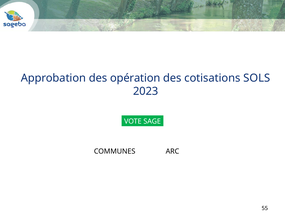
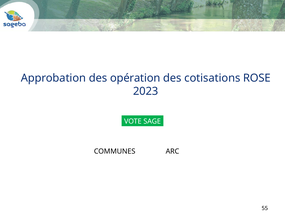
SOLS: SOLS -> ROSE (257, 78)
